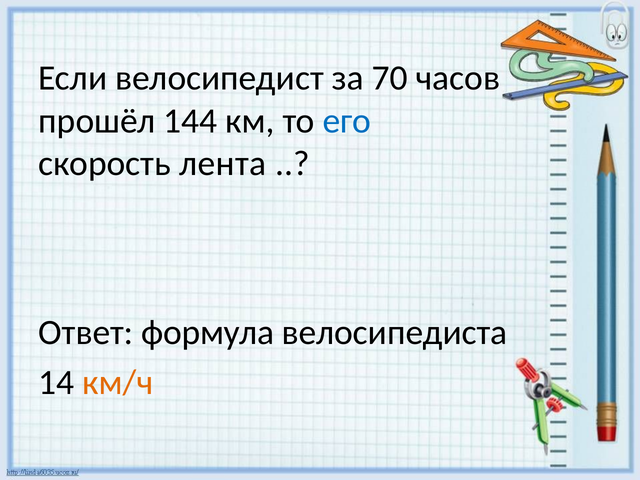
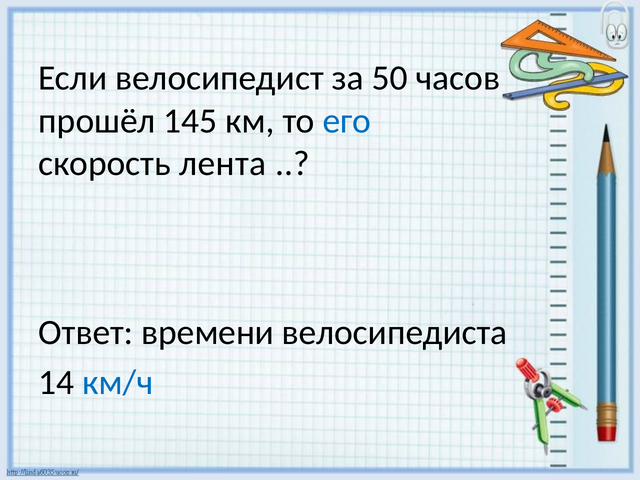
70: 70 -> 50 (390, 78)
144: 144 -> 145 (190, 121)
формула: формула -> времени (208, 333)
км/ч colour: orange -> blue (118, 382)
